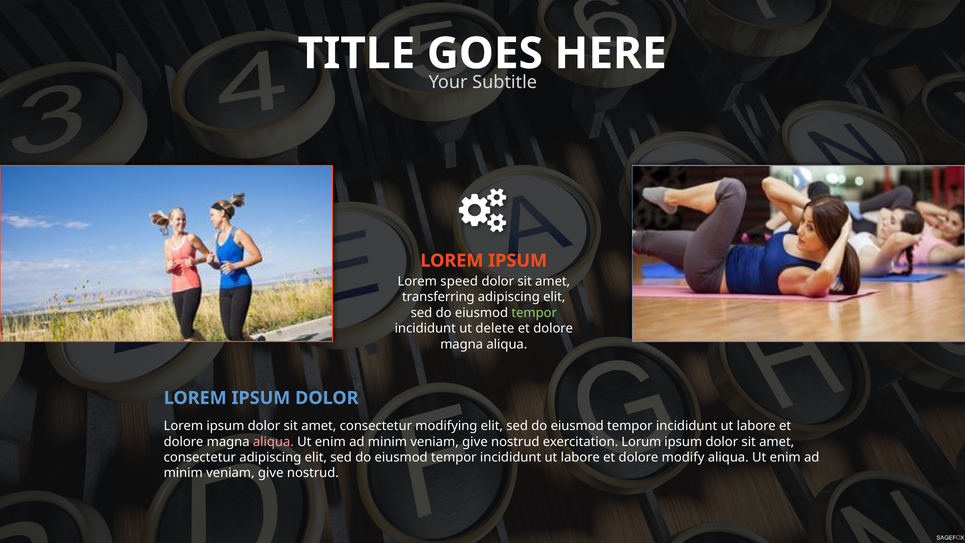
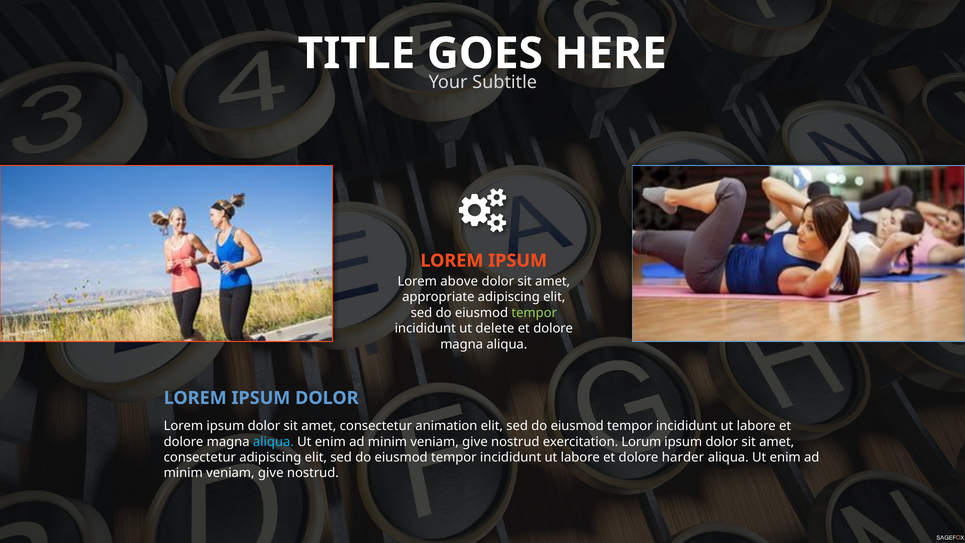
speed: speed -> above (459, 281)
transferring: transferring -> appropriate (438, 297)
modifying: modifying -> animation (446, 426)
aliqua colour: pink -> light blue (273, 442)
modify: modify -> harder (683, 457)
